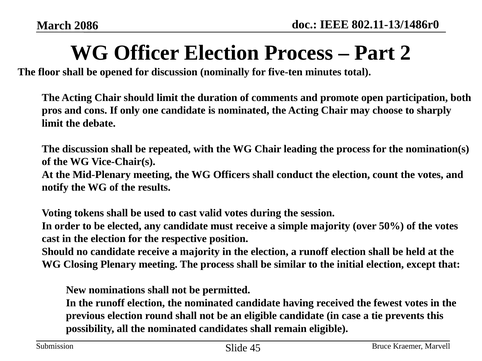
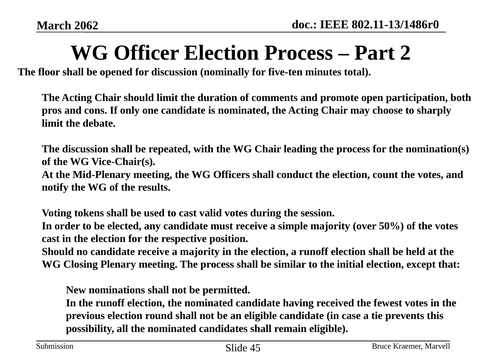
2086: 2086 -> 2062 (86, 26)
